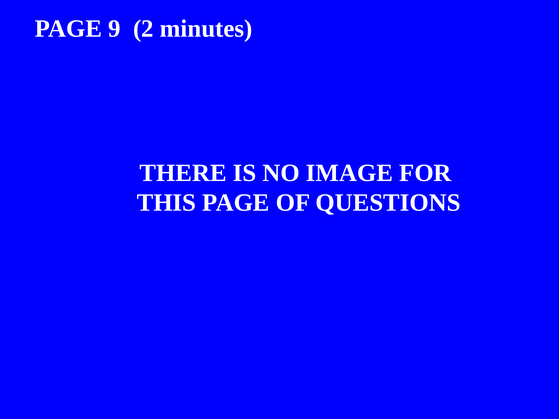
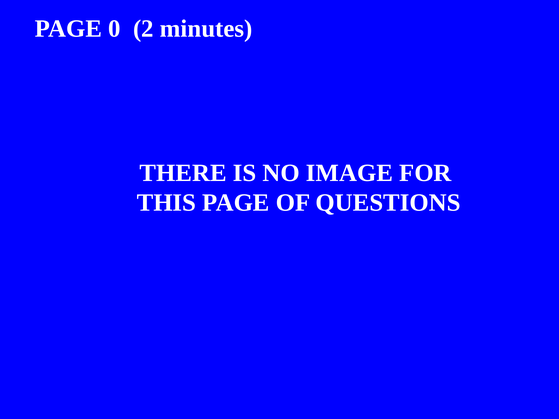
9: 9 -> 0 (114, 29)
